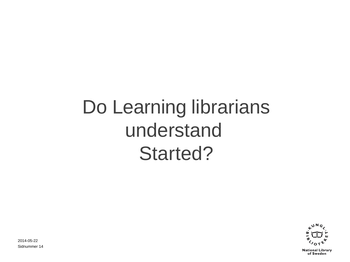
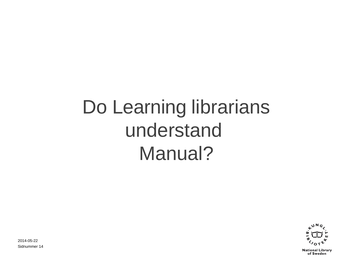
Started: Started -> Manual (176, 154)
